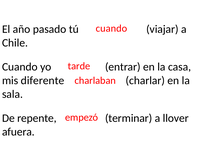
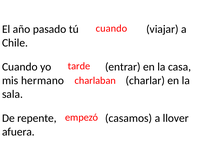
diferente: diferente -> hermano (43, 81)
terminar: terminar -> casamos (129, 119)
